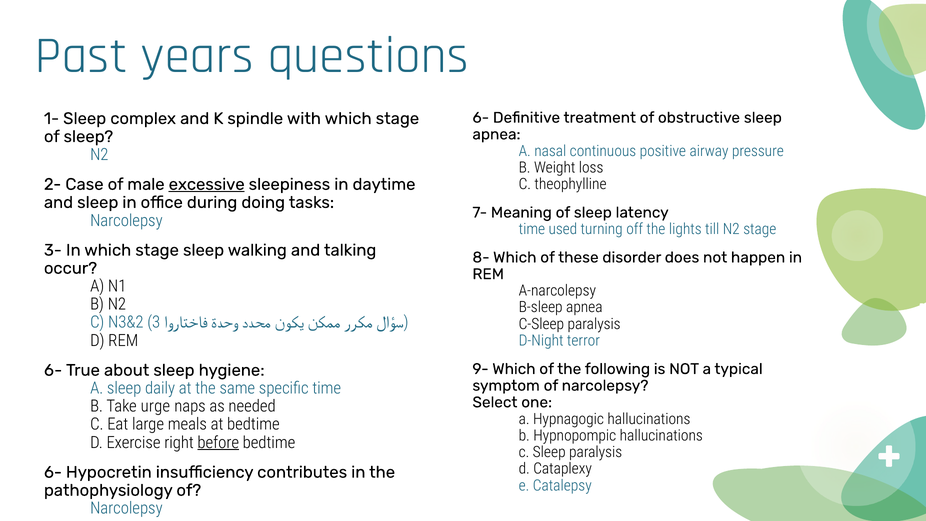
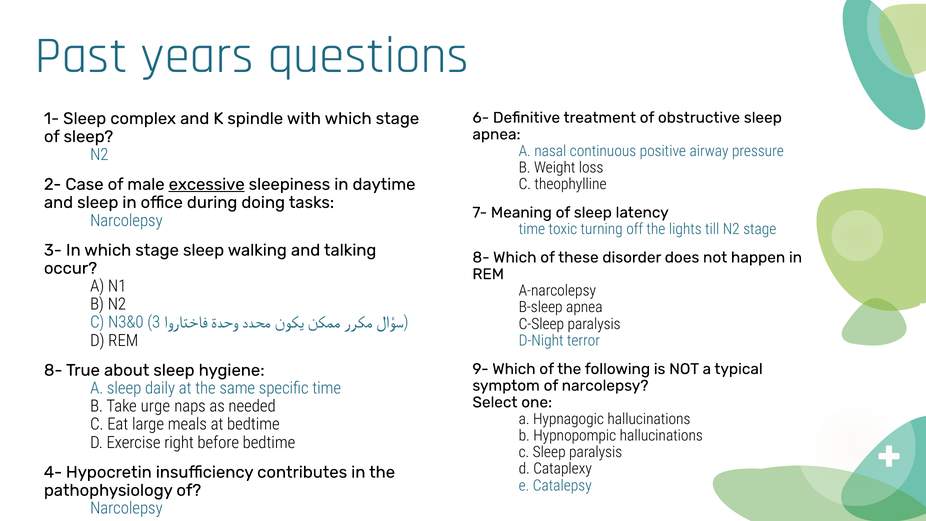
used: used -> toxic (563, 229)
N3&2: N3&2 -> N3&0 (126, 322)
6-: 6- -> 8- (53, 370)
before underline: present -> none (218, 442)
6-: 6- -> 4- (53, 472)
